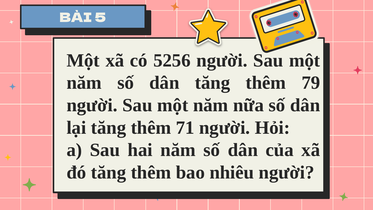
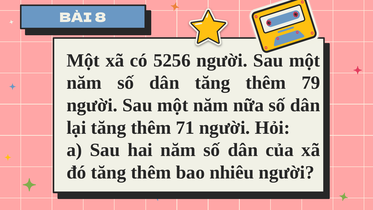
5: 5 -> 8 (100, 18)
